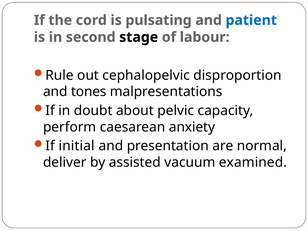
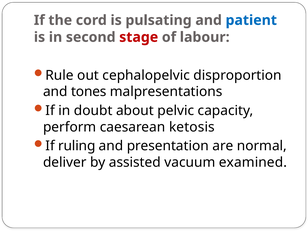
stage colour: black -> red (139, 37)
anxiety: anxiety -> ketosis (192, 127)
initial: initial -> ruling (77, 146)
